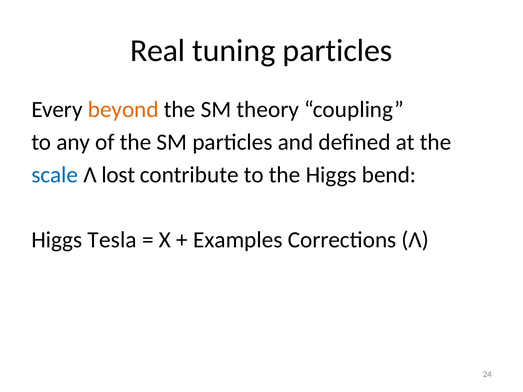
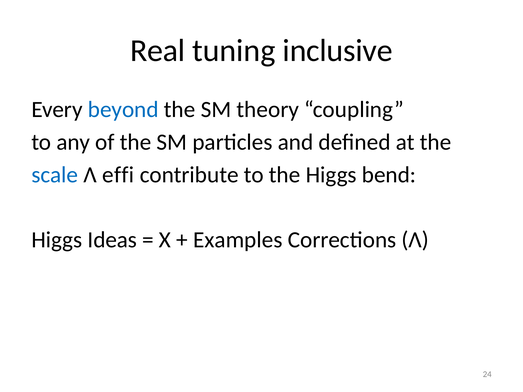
tuning particles: particles -> inclusive (338, 51)
beyond colour: orange -> blue (123, 110)
lost: lost -> effi (118, 175)
Tesla: Tesla -> Ideas (112, 240)
